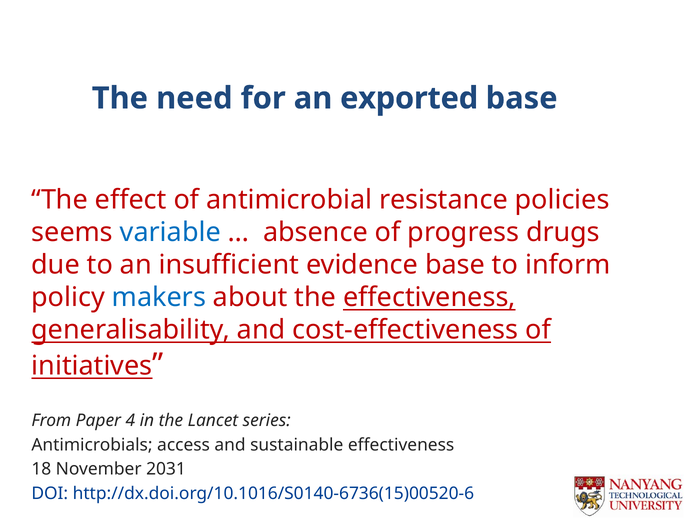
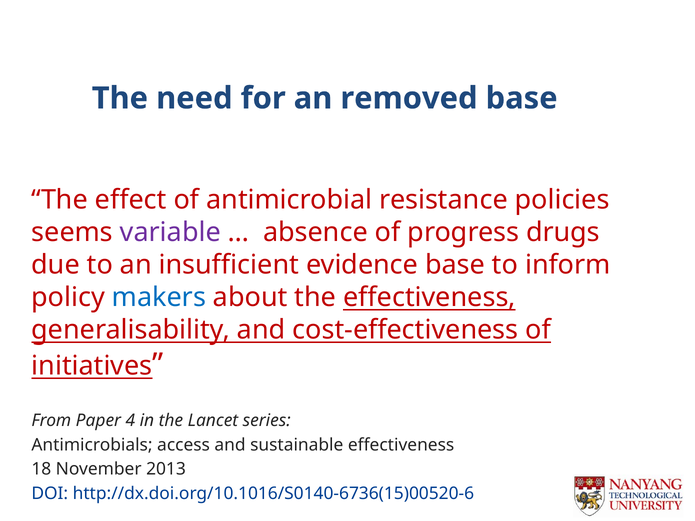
exported: exported -> removed (409, 98)
variable colour: blue -> purple (170, 233)
2031: 2031 -> 2013 (166, 469)
